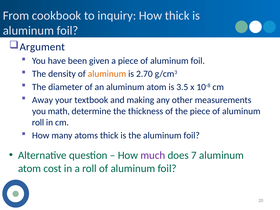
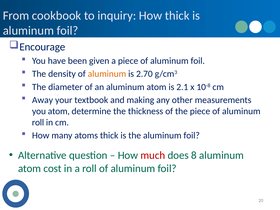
Argument: Argument -> Encourage (42, 47)
3.5: 3.5 -> 2.1 (182, 87)
you math: math -> atom (59, 111)
much colour: purple -> red (153, 155)
7: 7 -> 8 (194, 155)
